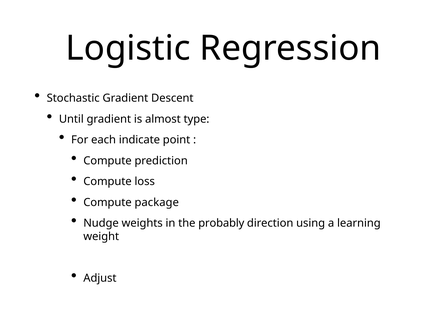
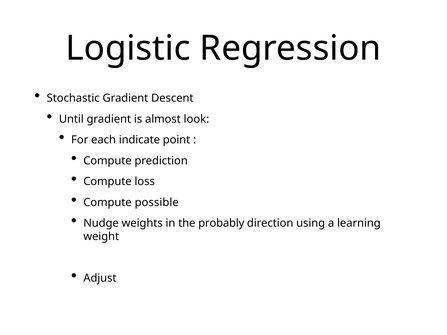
type: type -> look (196, 119)
package: package -> possible (157, 202)
